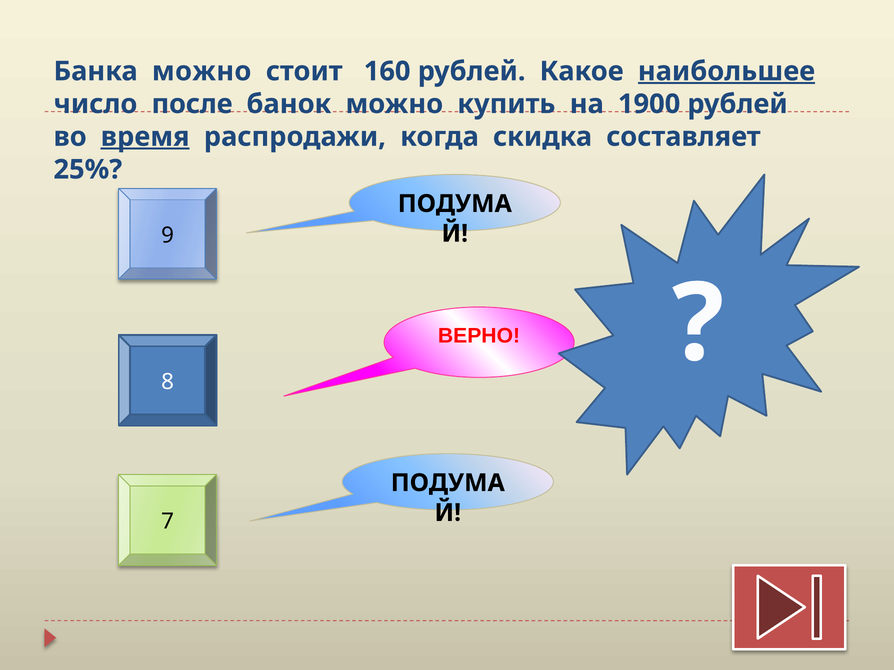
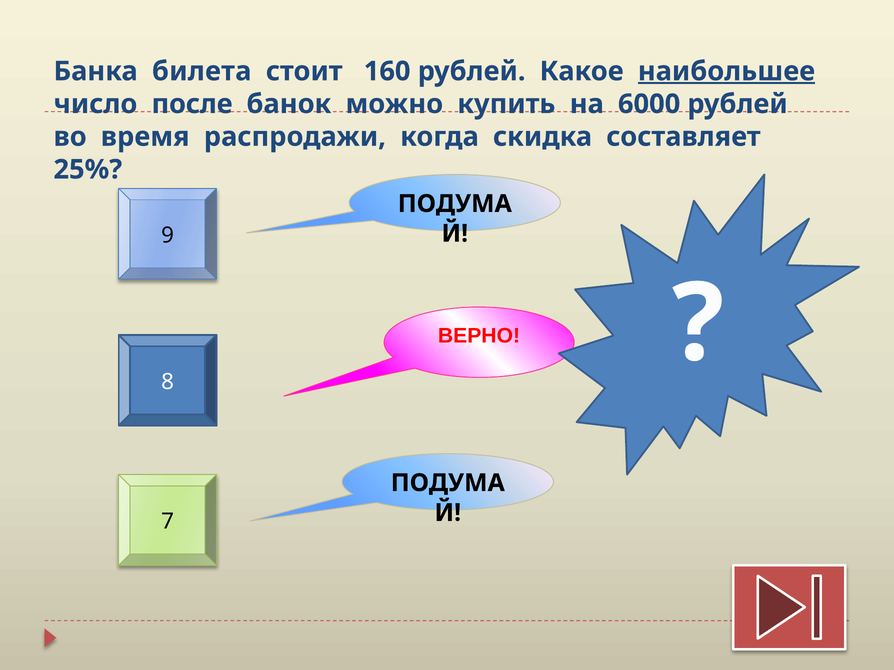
Банка можно: можно -> билета (202, 71)
1900: 1900 -> 6000 (649, 104)
время underline: present -> none (145, 137)
